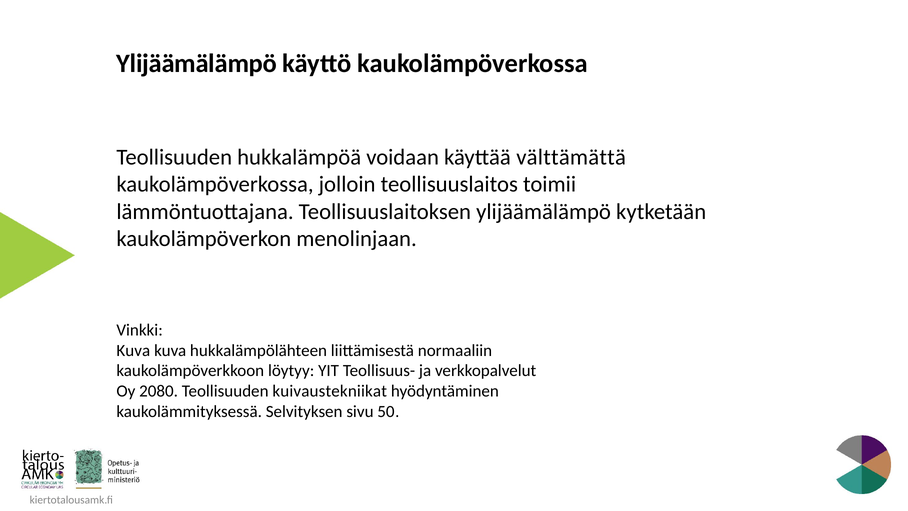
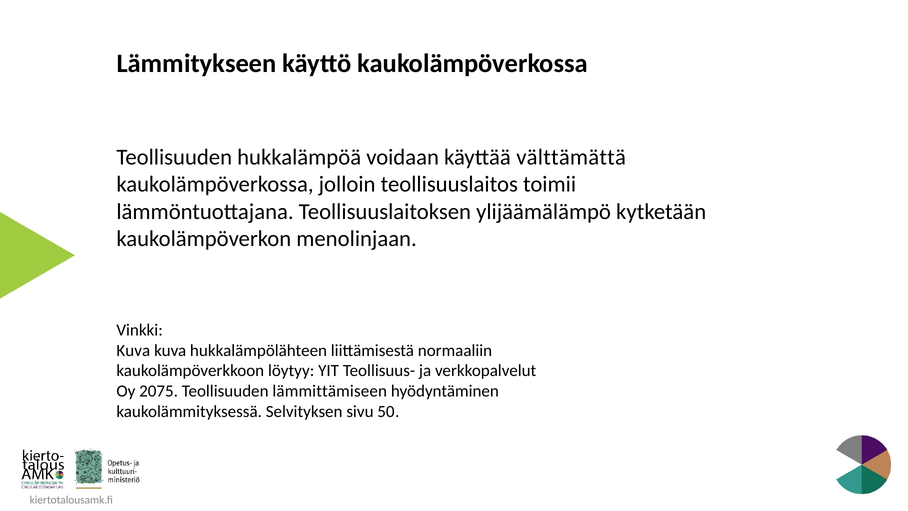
Ylijäämälämpö: Ylijäämälämpö -> Lämmitykseen (197, 64)
2080: 2080 -> 2075 (159, 391)
kuivaustekniikat: kuivaustekniikat -> lämmittämiseen (330, 391)
